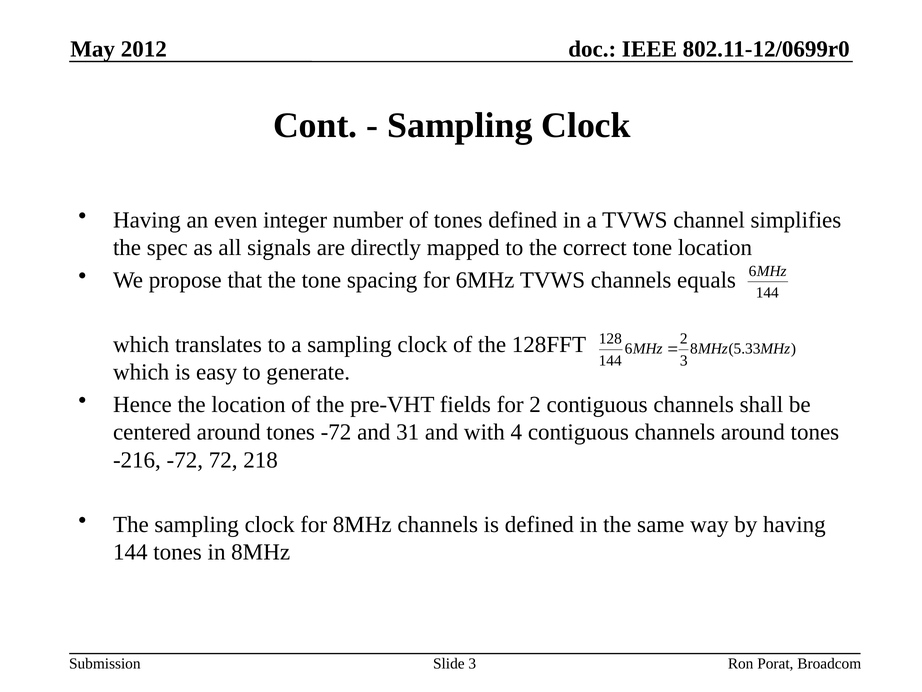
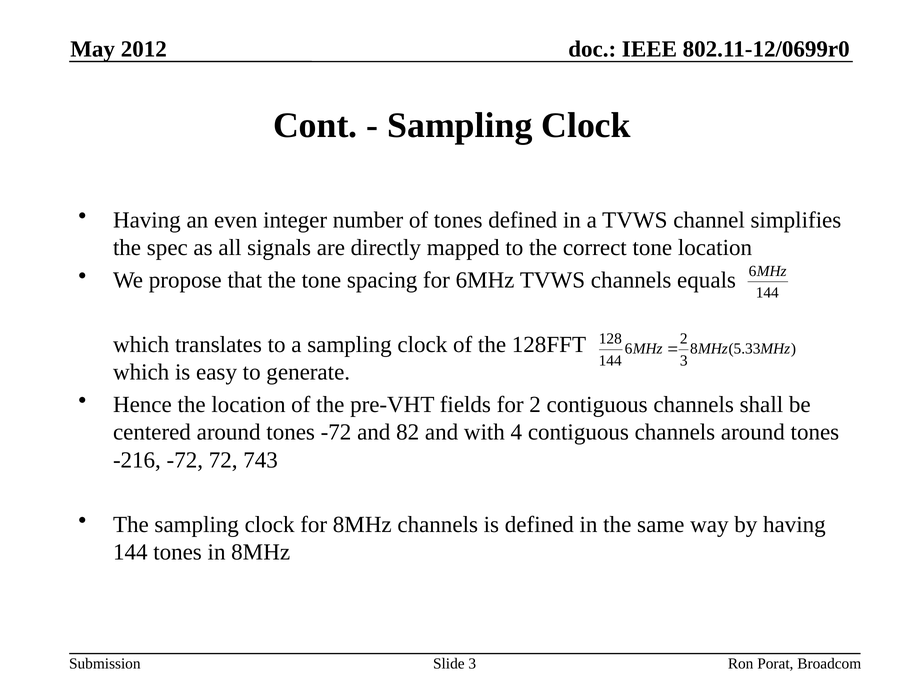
31: 31 -> 82 (408, 432)
218: 218 -> 743 (261, 460)
